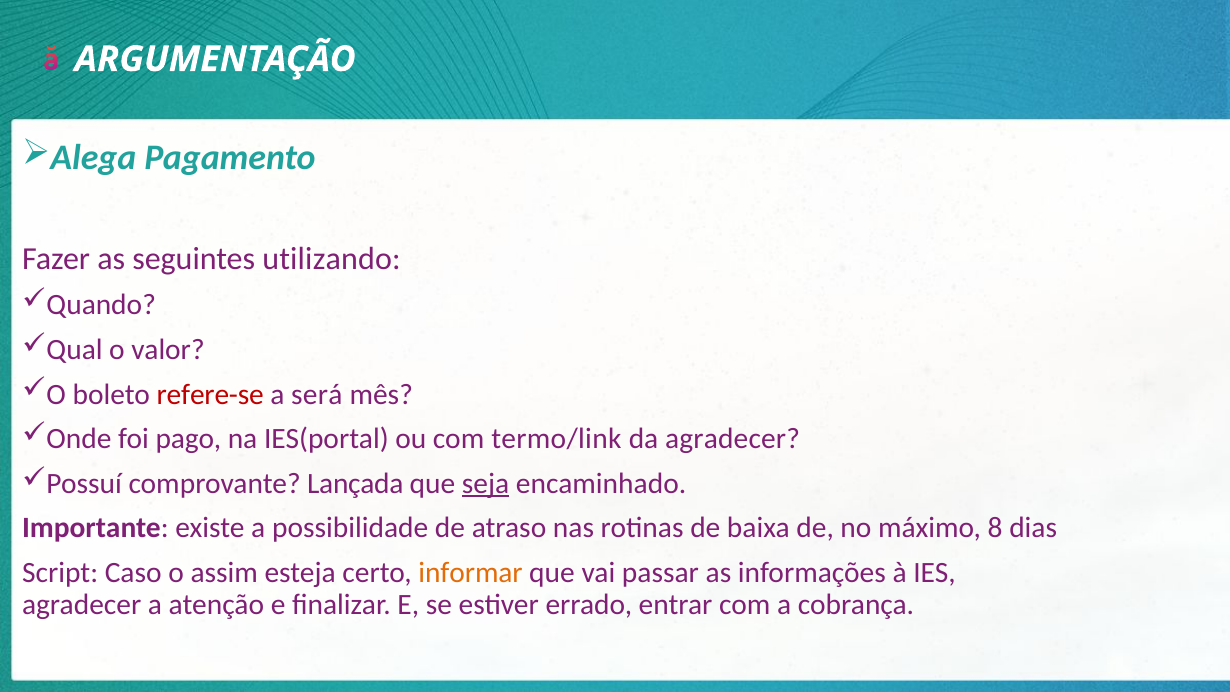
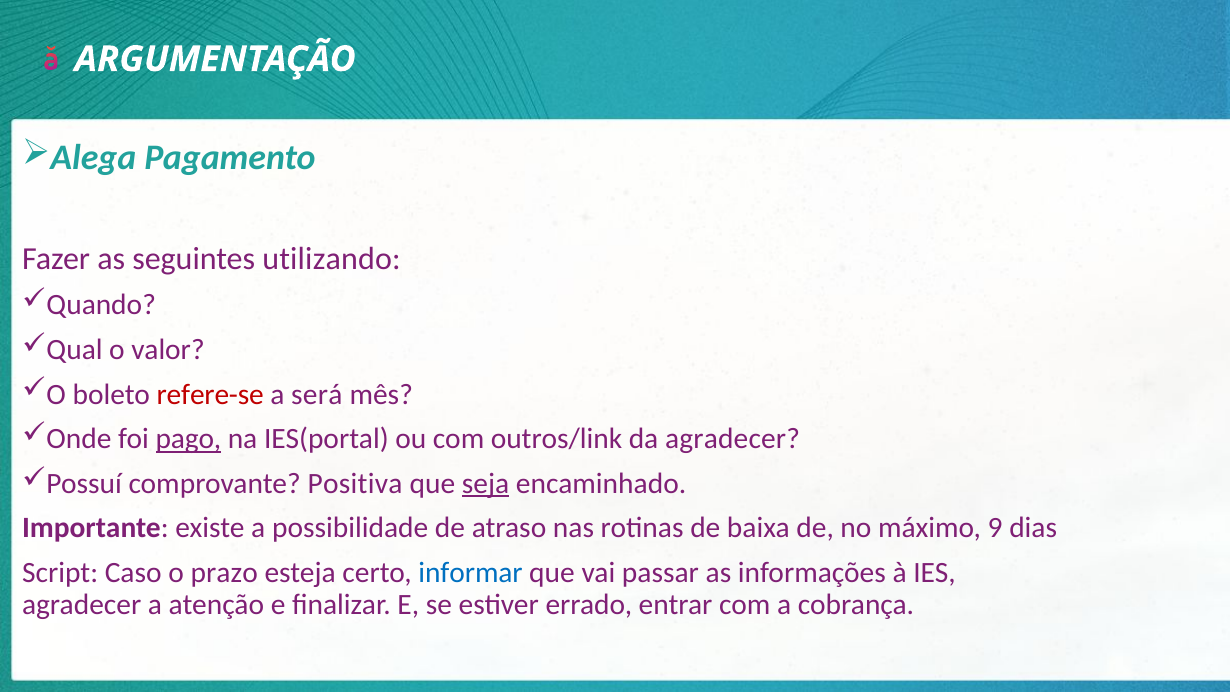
pago underline: none -> present (188, 439)
termo/link: termo/link -> outros/link (557, 439)
Lançada: Lançada -> Positiva (355, 484)
8: 8 -> 9 (995, 528)
assim: assim -> prazo (224, 573)
informar colour: orange -> blue (471, 573)
